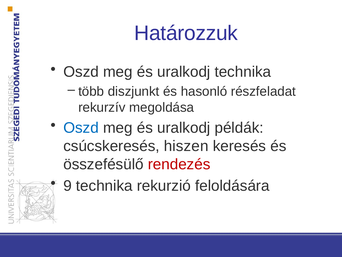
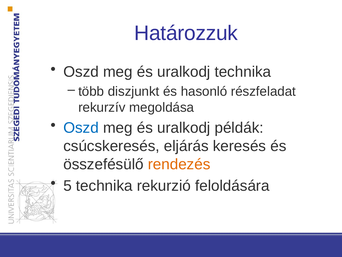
hiszen: hiszen -> eljárás (186, 146)
rendezés colour: red -> orange (179, 164)
9: 9 -> 5 (68, 185)
